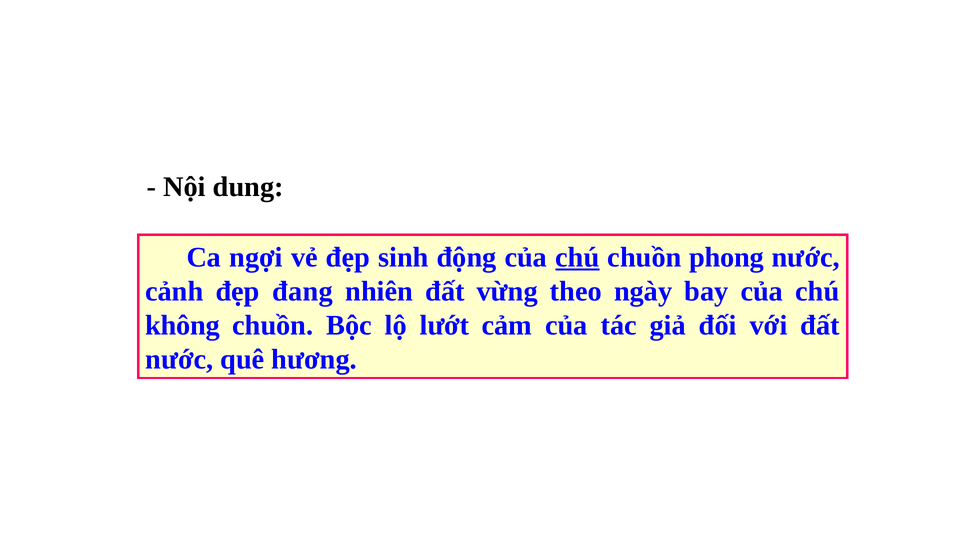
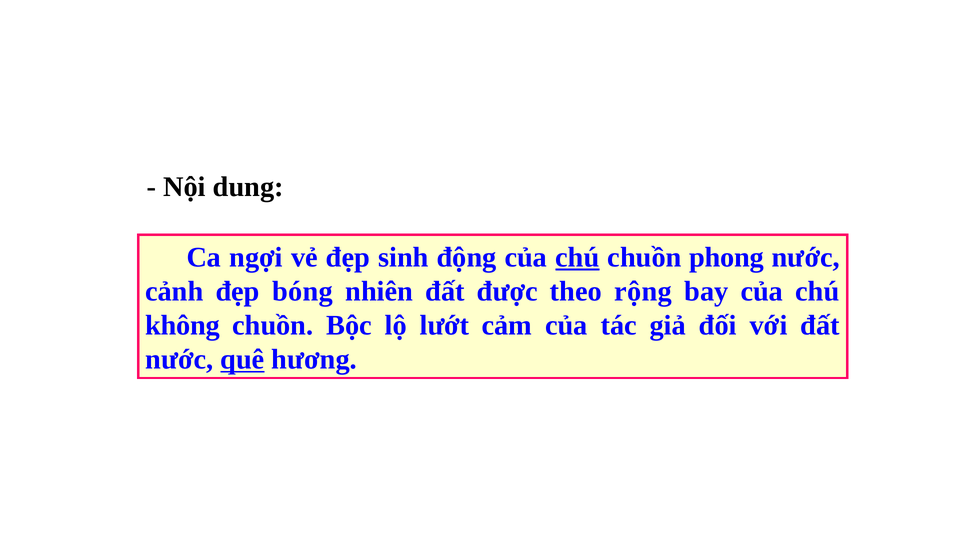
đang: đang -> bóng (302, 291)
vừng: vừng -> được (507, 291)
ngày: ngày -> rộng (643, 291)
quê underline: none -> present (242, 359)
